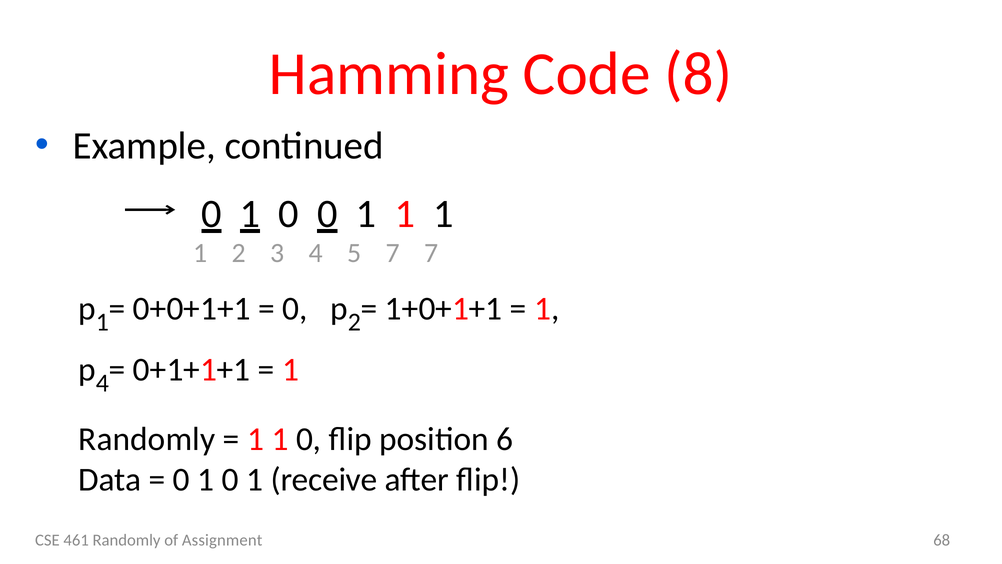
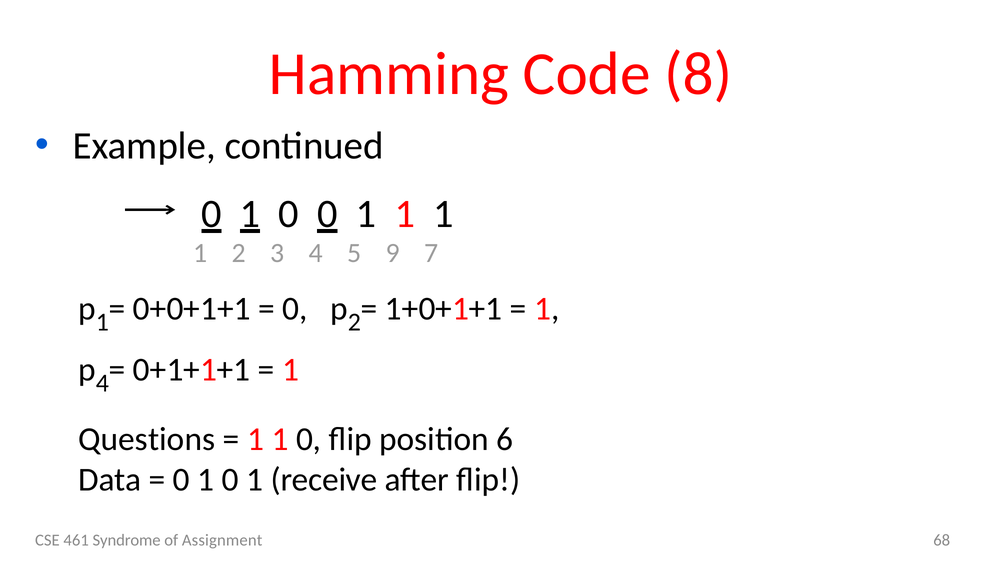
5 7: 7 -> 9 (393, 253)
Randomly: Randomly -> Questions (147, 439)
461 Randomly: Randomly -> Syndrome (127, 540)
